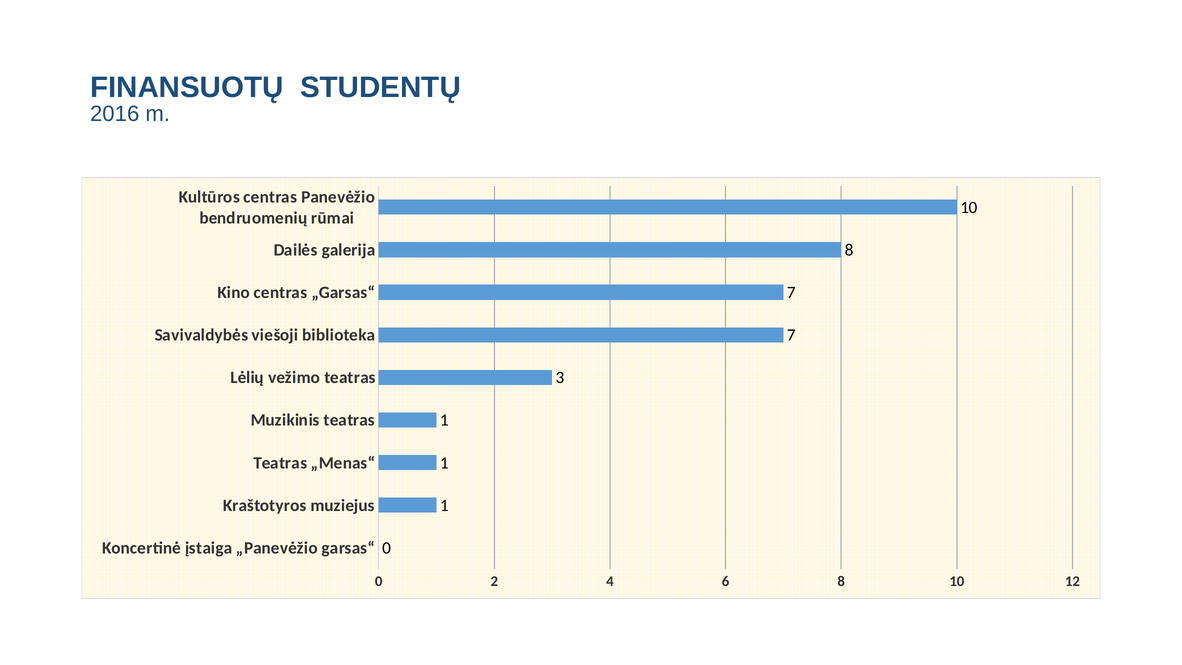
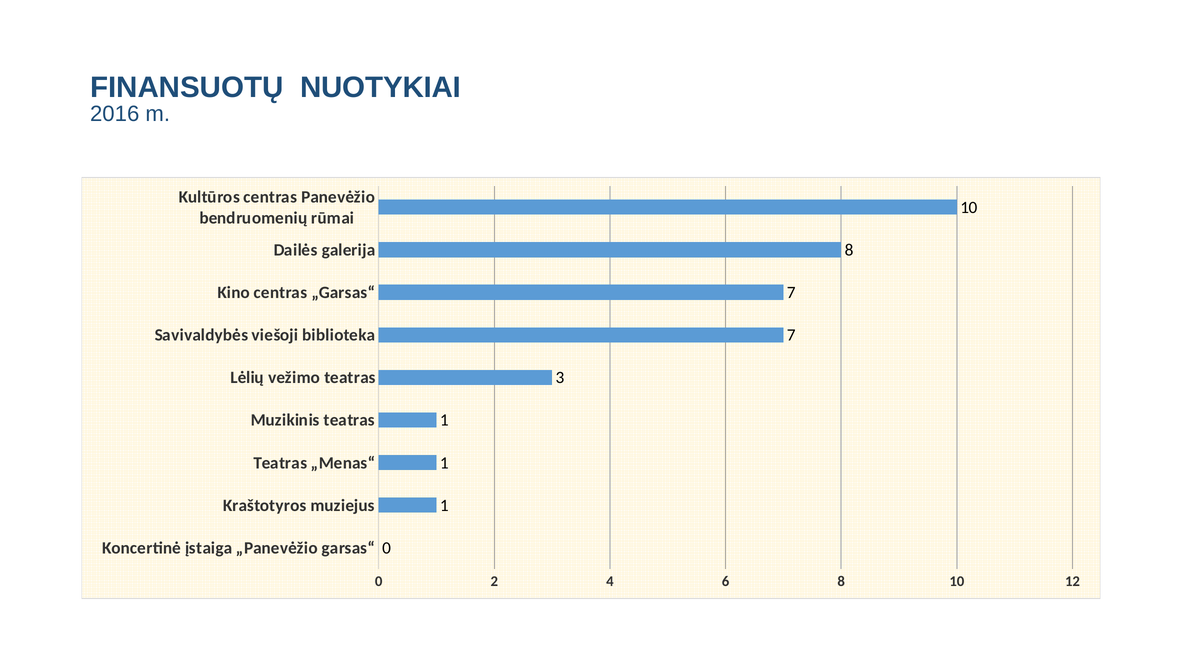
STUDENTŲ: STUDENTŲ -> NUOTYKIAI (381, 88)
